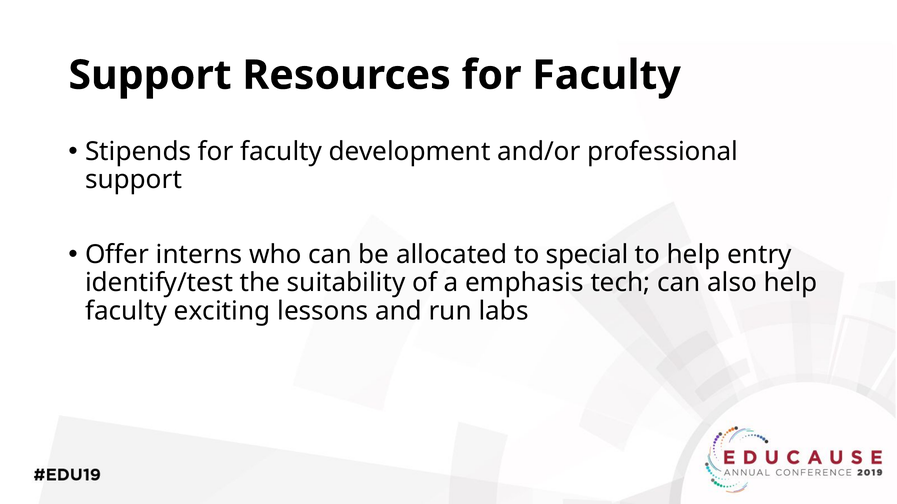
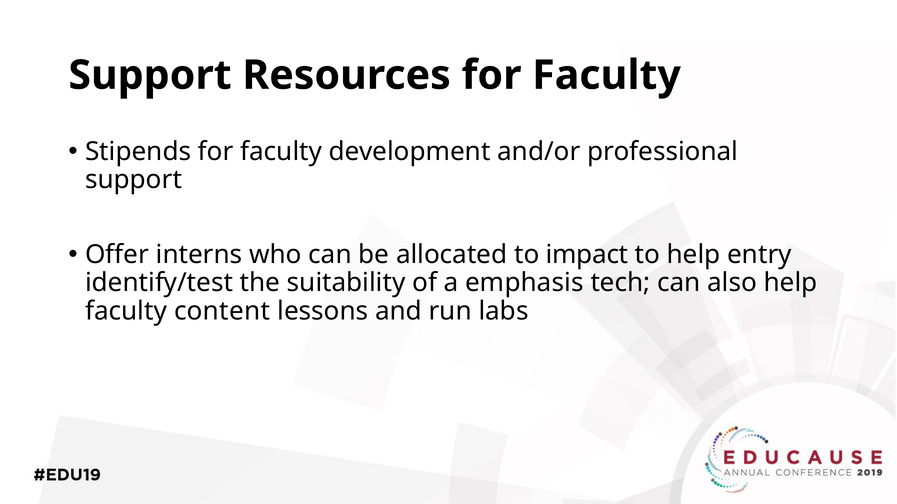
special: special -> impact (587, 255)
exciting: exciting -> content (222, 311)
